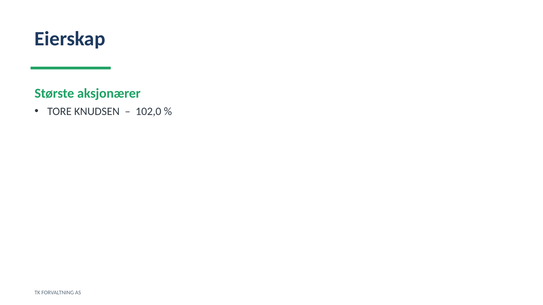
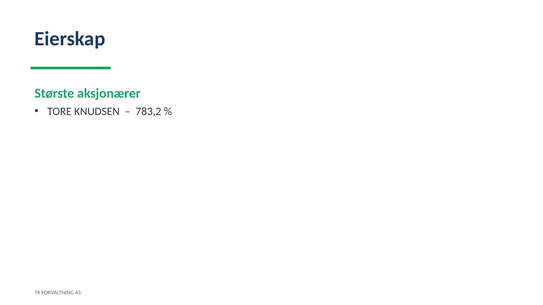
102,0: 102,0 -> 783,2 (148, 112)
